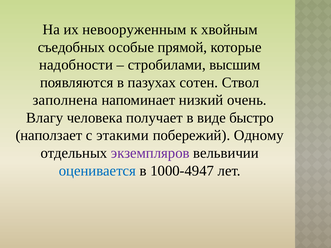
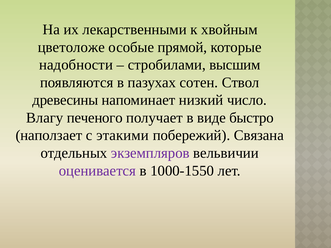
невооруженным: невооруженным -> лекарственными (135, 30)
съедобных: съедобных -> цветоложе (71, 47)
заполнена: заполнена -> древесины (65, 100)
очень: очень -> число (247, 100)
человека: человека -> печеного (95, 118)
Одному: Одному -> Связана (259, 136)
оценивается colour: blue -> purple (97, 171)
1000-4947: 1000-4947 -> 1000-1550 (182, 171)
